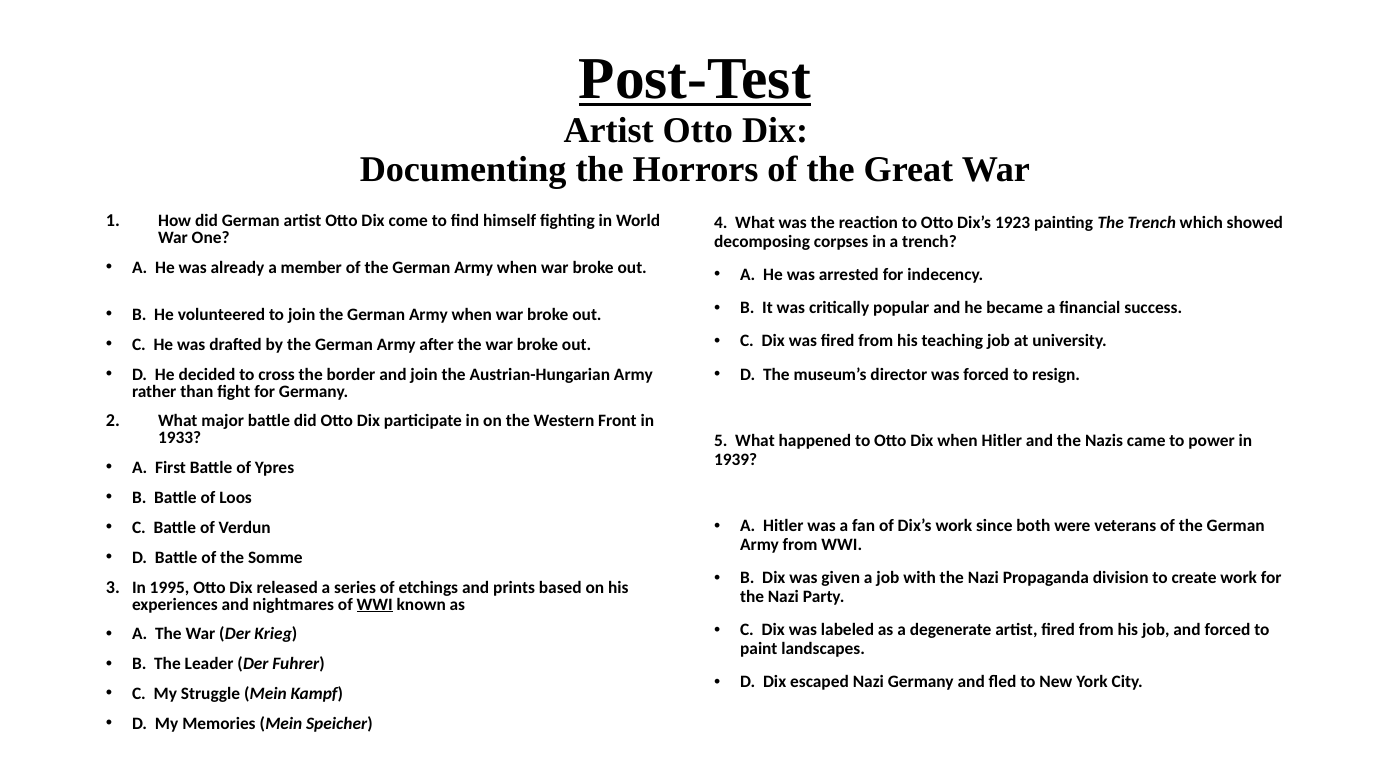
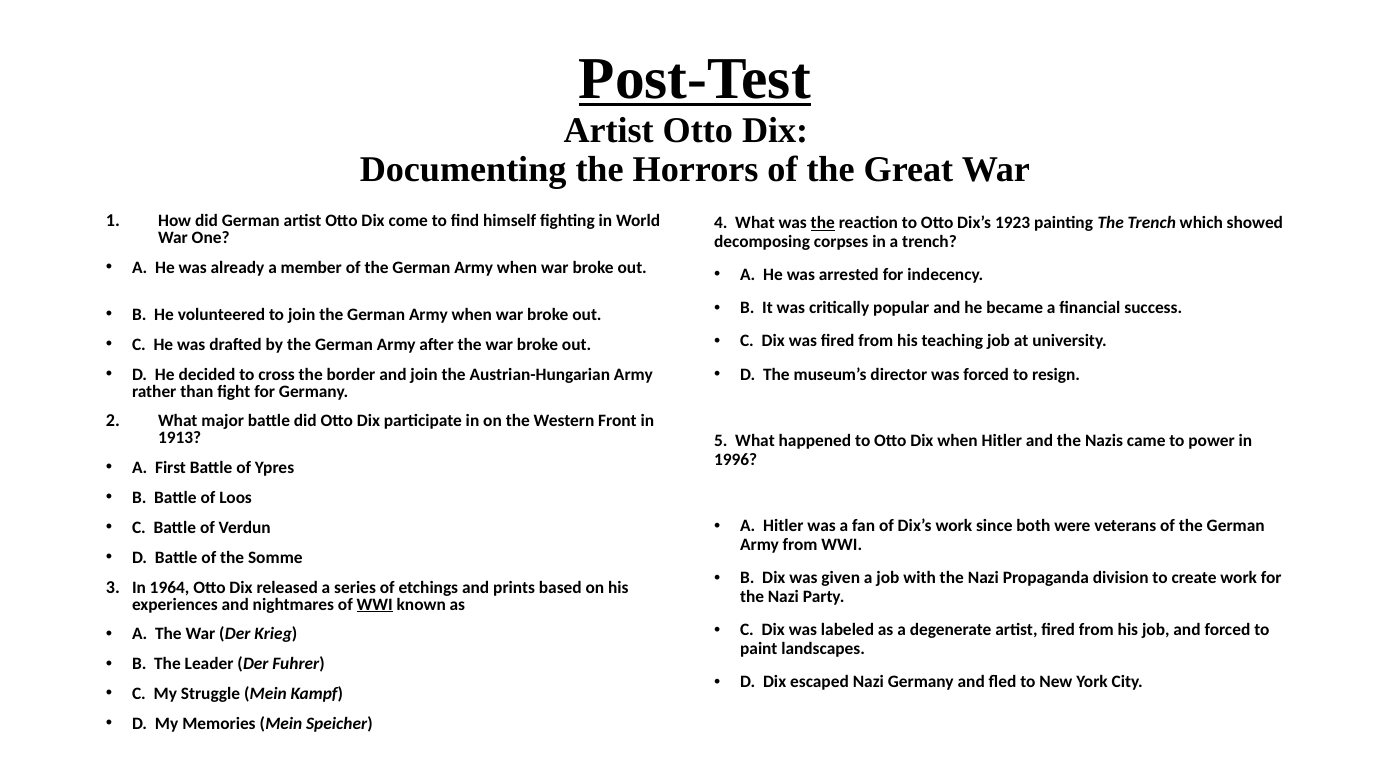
the underline: none -> present (823, 223)
1933: 1933 -> 1913 (180, 438)
1939: 1939 -> 1996 (736, 460)
1995: 1995 -> 1964 (170, 587)
